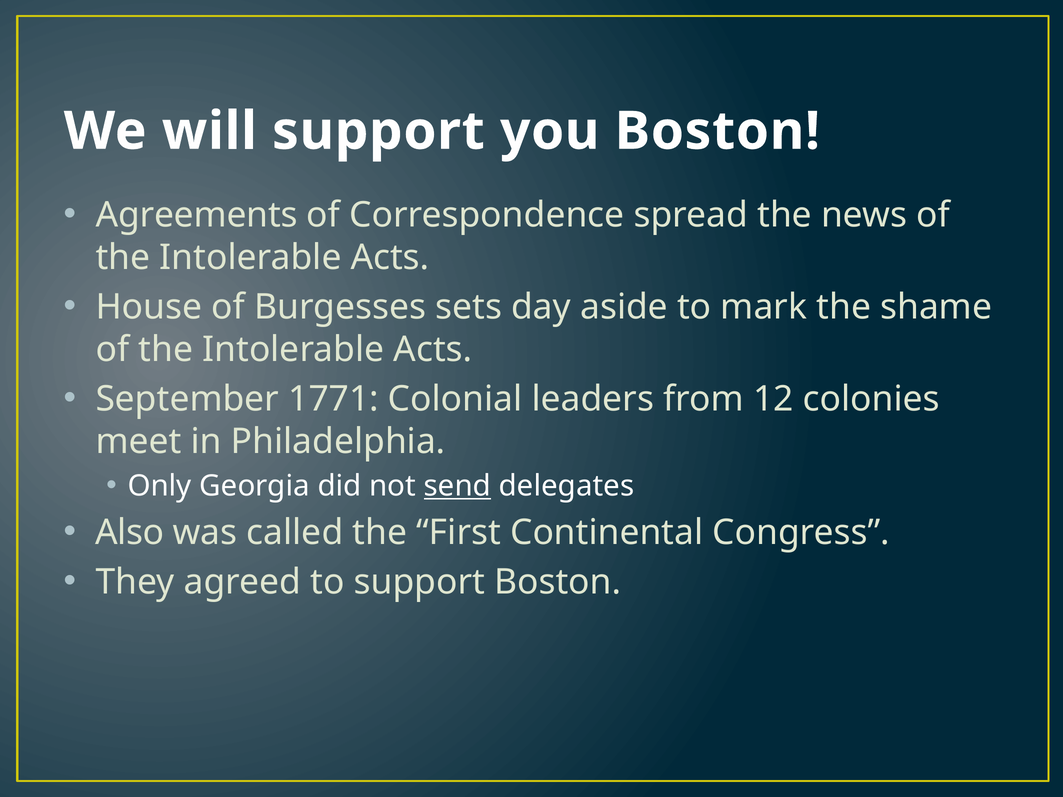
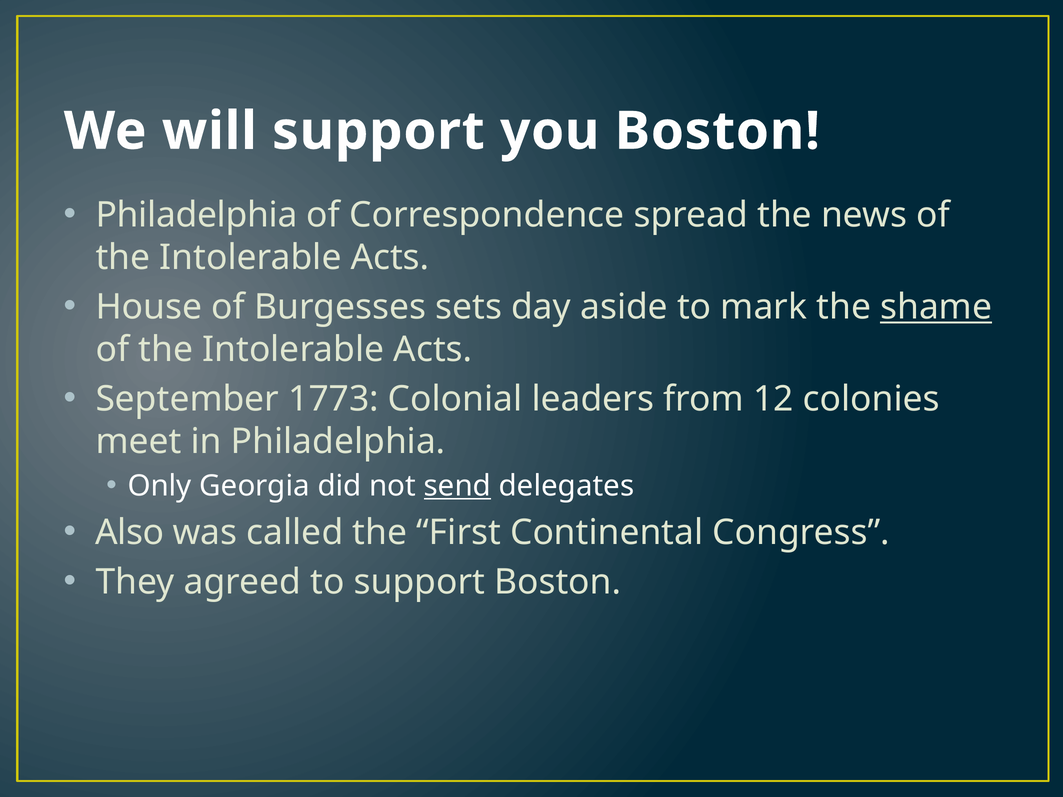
Agreements: Agreements -> Philadelphia (197, 215)
shame underline: none -> present (936, 307)
1771: 1771 -> 1773 (334, 399)
